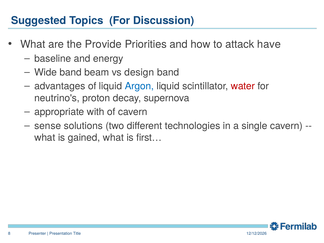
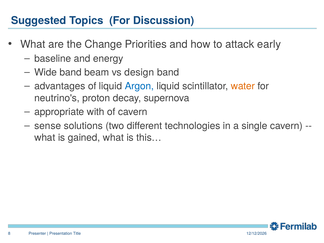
Provide: Provide -> Change (103, 44)
have: have -> early (269, 44)
water colour: red -> orange (243, 86)
first…: first… -> this… (149, 138)
